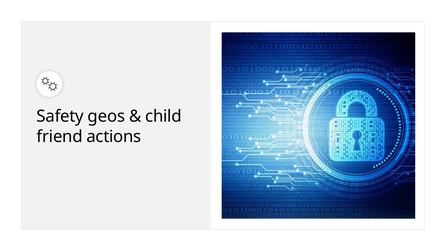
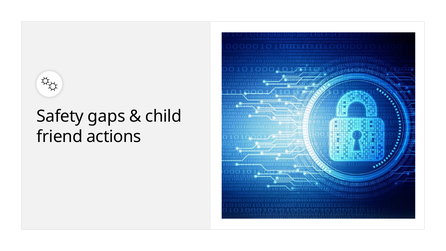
geos: geos -> gaps (106, 116)
